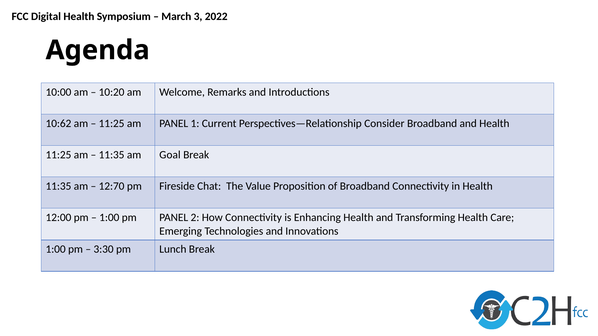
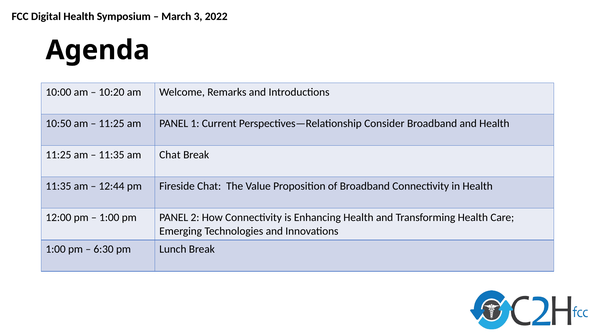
10:62: 10:62 -> 10:50 (58, 124)
am Goal: Goal -> Chat (170, 155)
12:70: 12:70 -> 12:44 (112, 186)
3:30: 3:30 -> 6:30 (104, 249)
